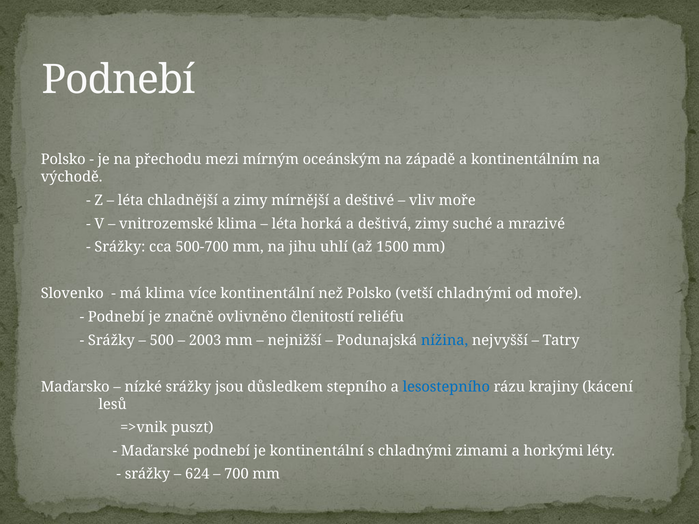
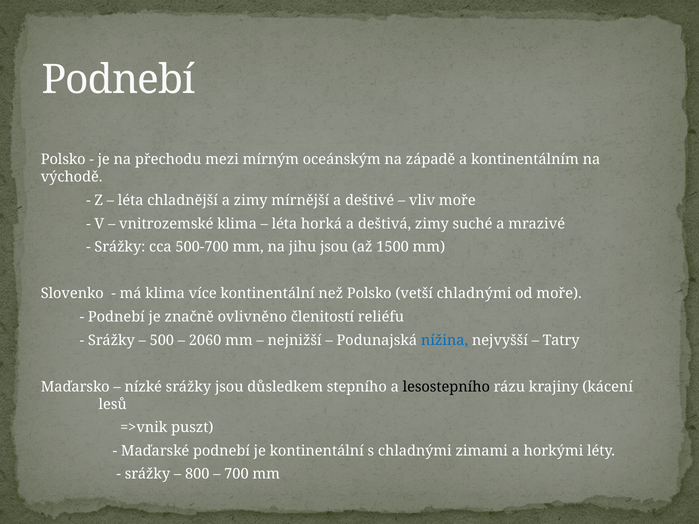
jihu uhlí: uhlí -> jsou (334, 247)
2003: 2003 -> 2060 (205, 340)
lesostepního colour: blue -> black (446, 387)
624: 624 -> 800 (197, 474)
